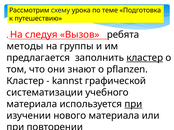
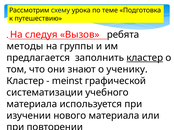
pflanzen: pflanzen -> ученику (127, 70)
kannst: kannst -> meinst (67, 81)
при underline: present -> none (133, 104)
